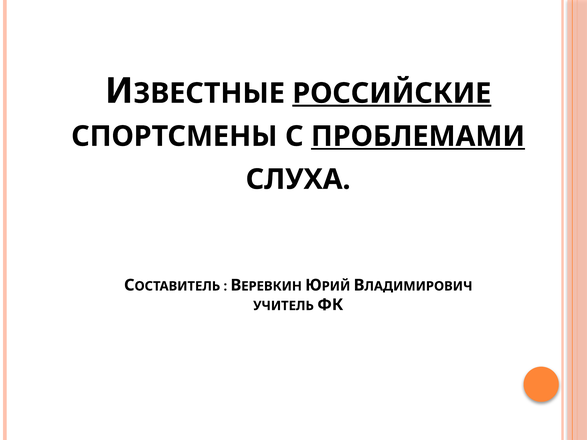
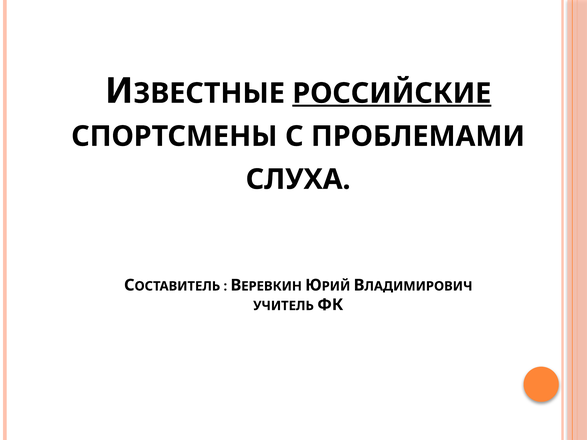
ПРОБЛЕМАМИ underline: present -> none (418, 136)
